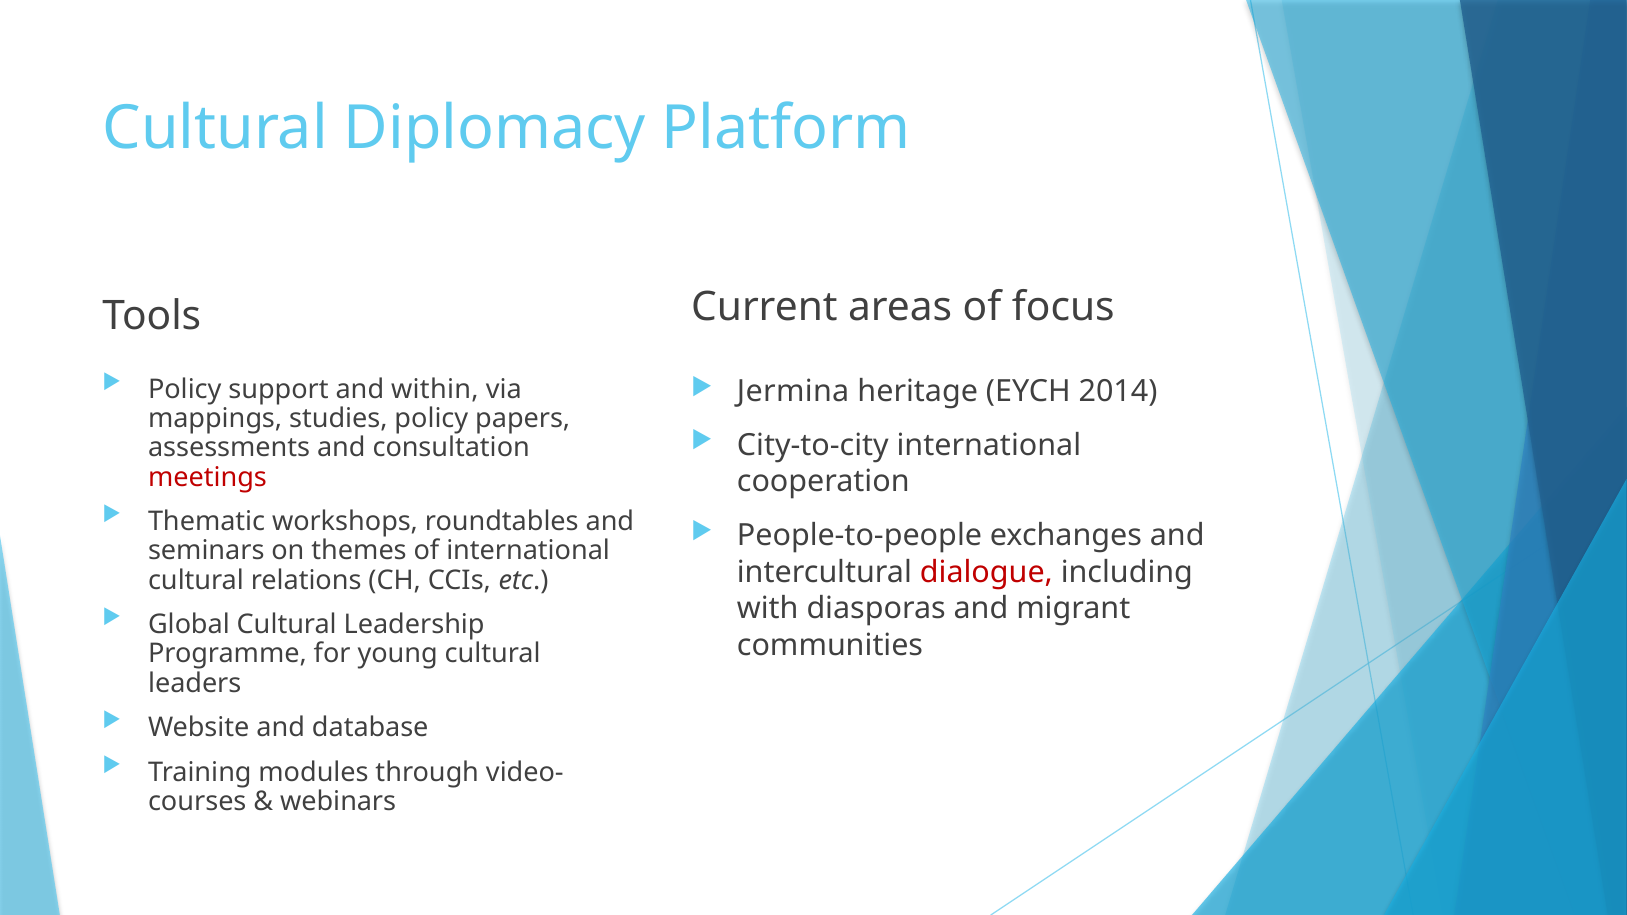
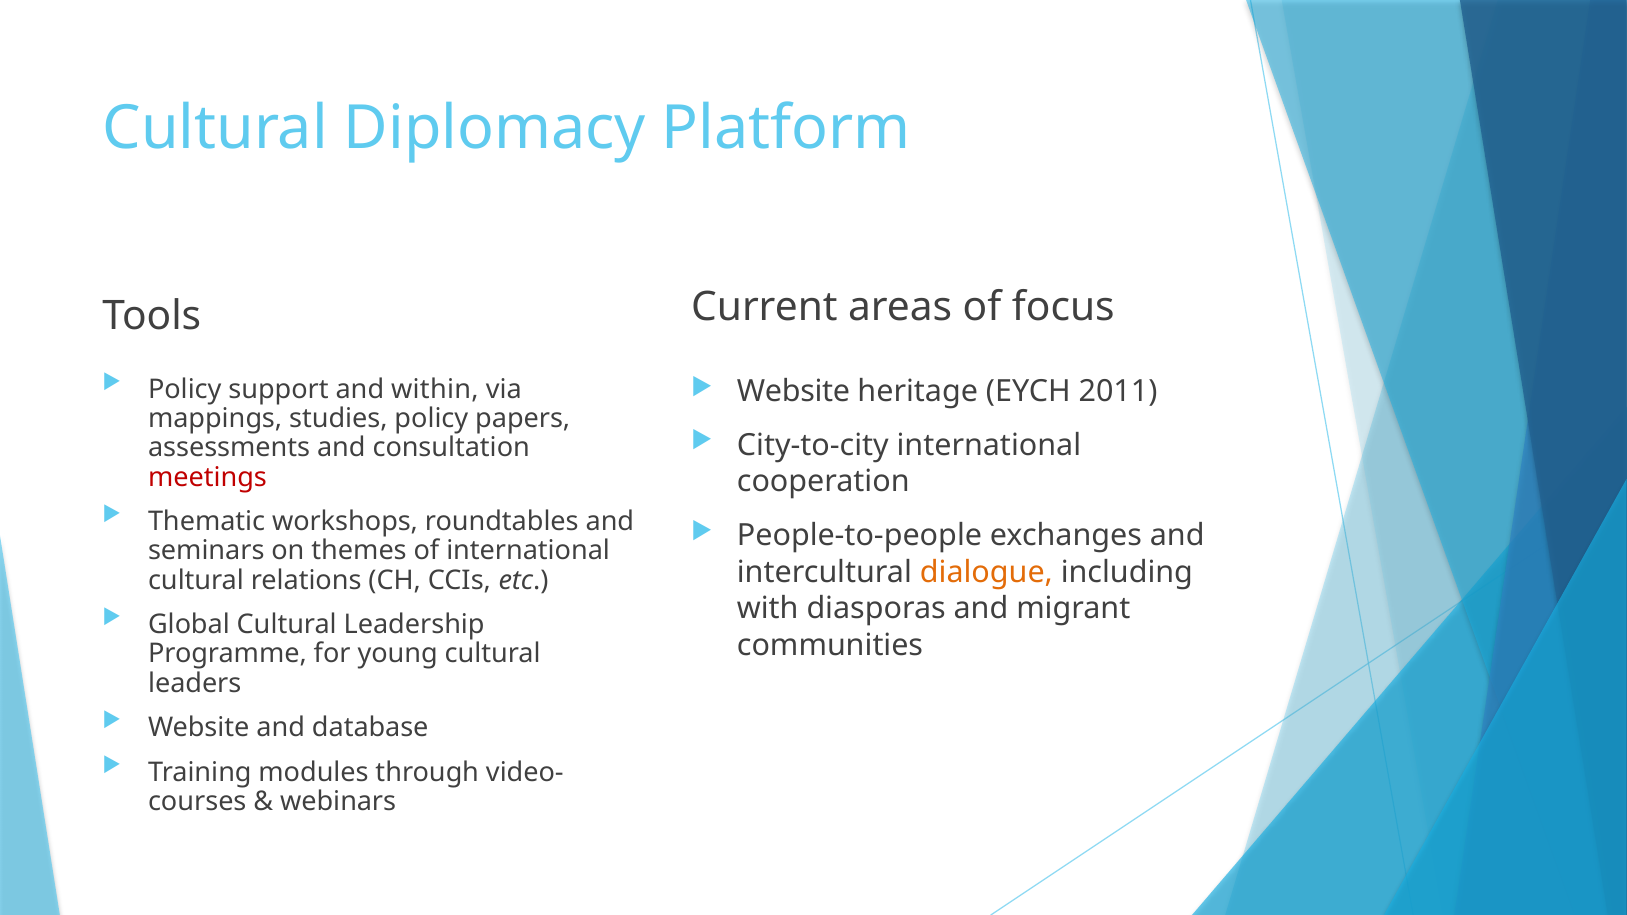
Jermina: Jermina -> Website (793, 392)
2014: 2014 -> 2011 (1118, 392)
dialogue colour: red -> orange (986, 572)
